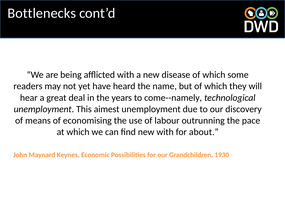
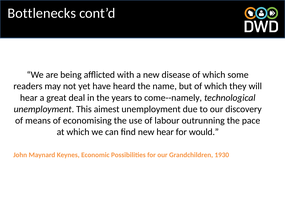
new with: with -> hear (165, 132)
about: about -> would (204, 132)
